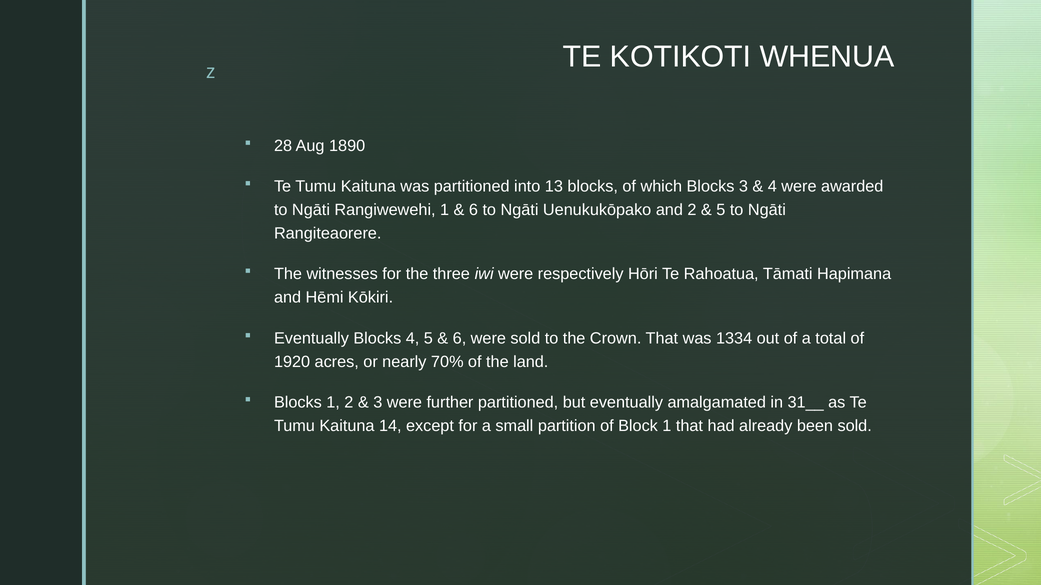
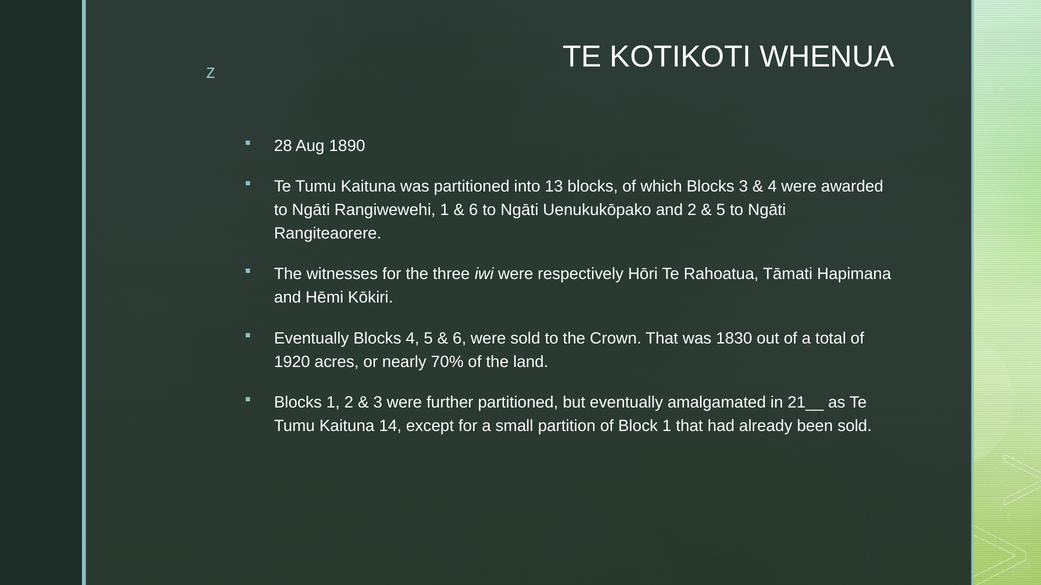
1334: 1334 -> 1830 (734, 339)
31__: 31__ -> 21__ (806, 403)
